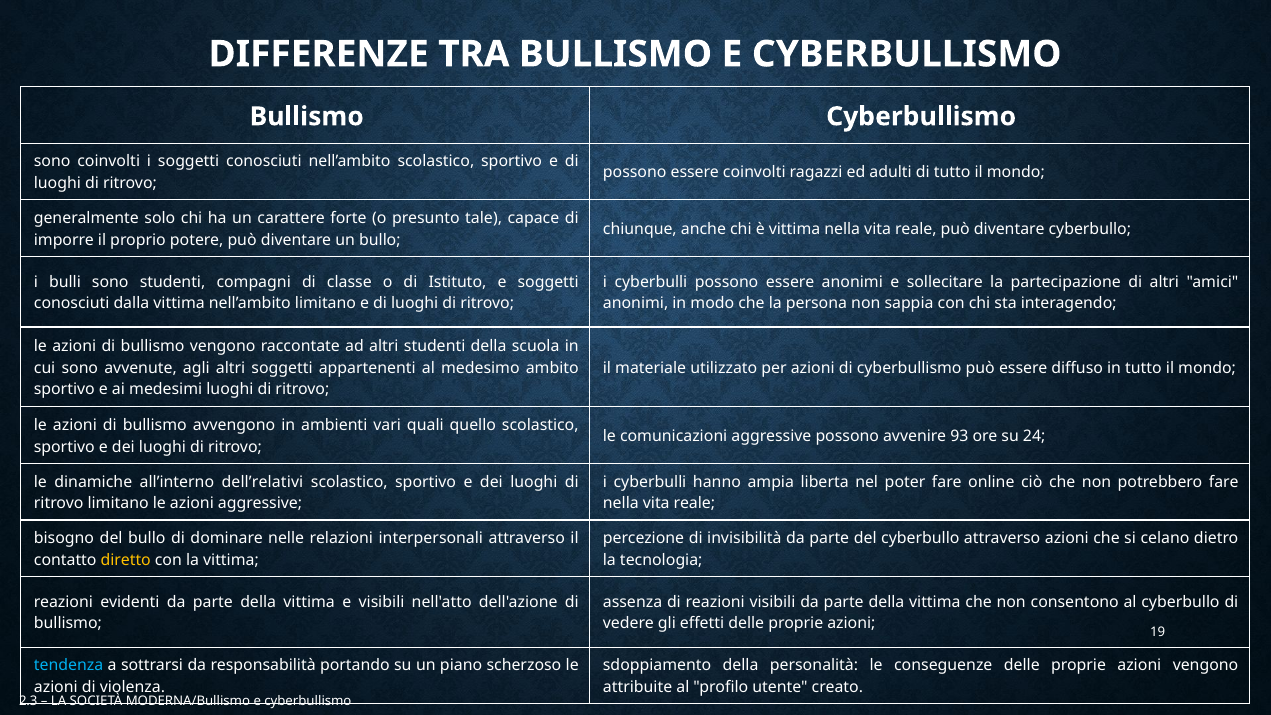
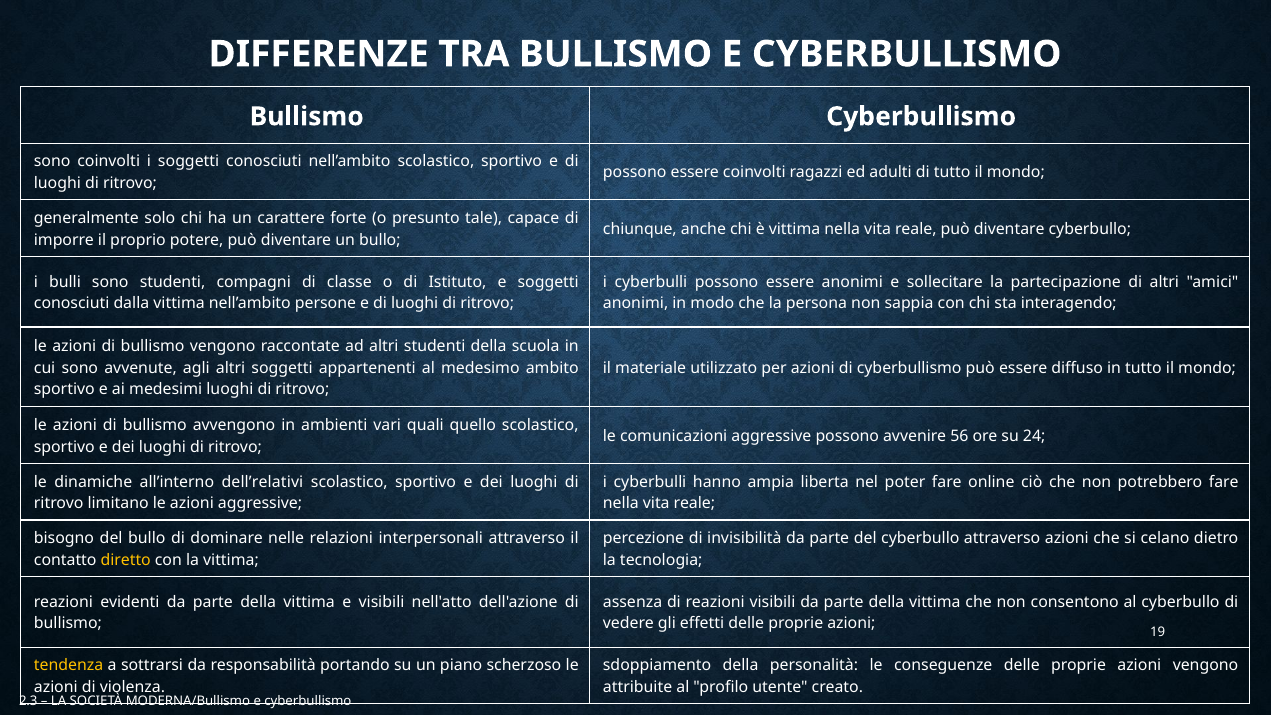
nell’ambito limitano: limitano -> persone (325, 303)
93: 93 -> 56 (959, 436)
tendenza colour: light blue -> yellow (69, 665)
